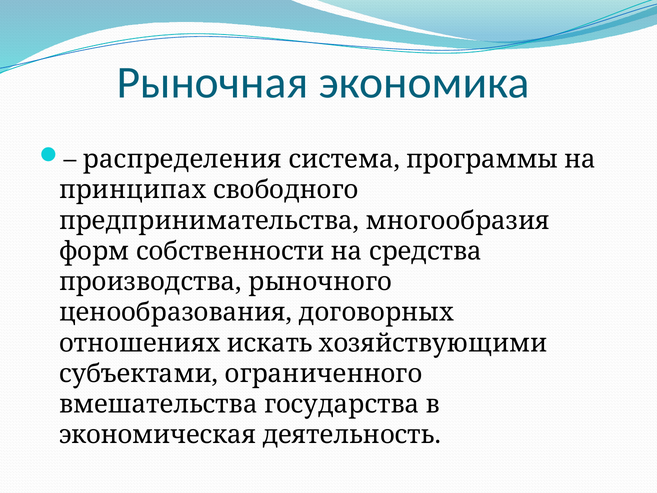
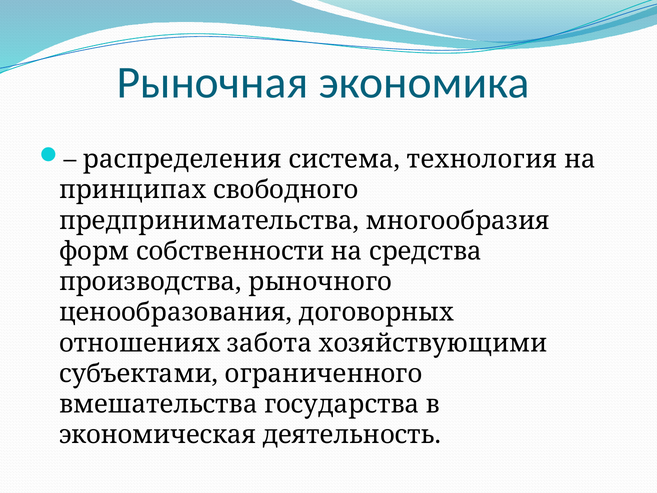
программы: программы -> технология (482, 159)
искать: искать -> забота (270, 343)
